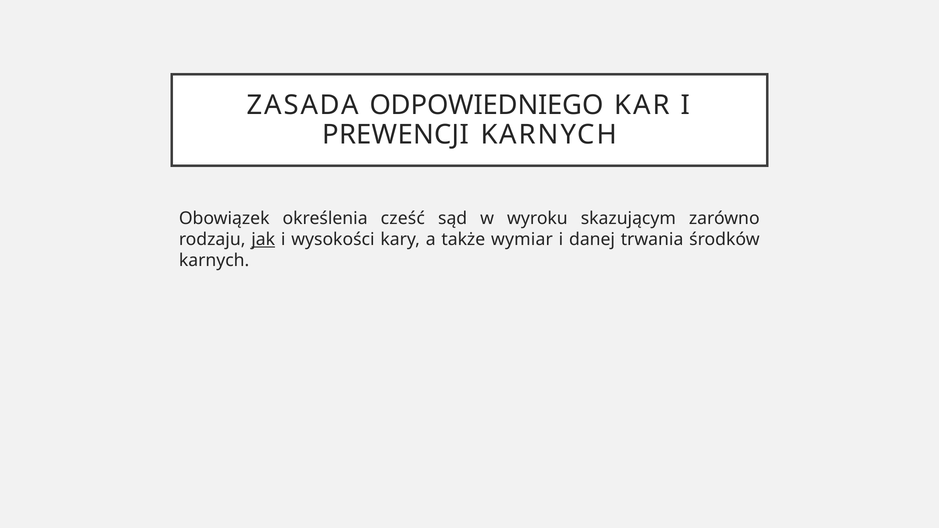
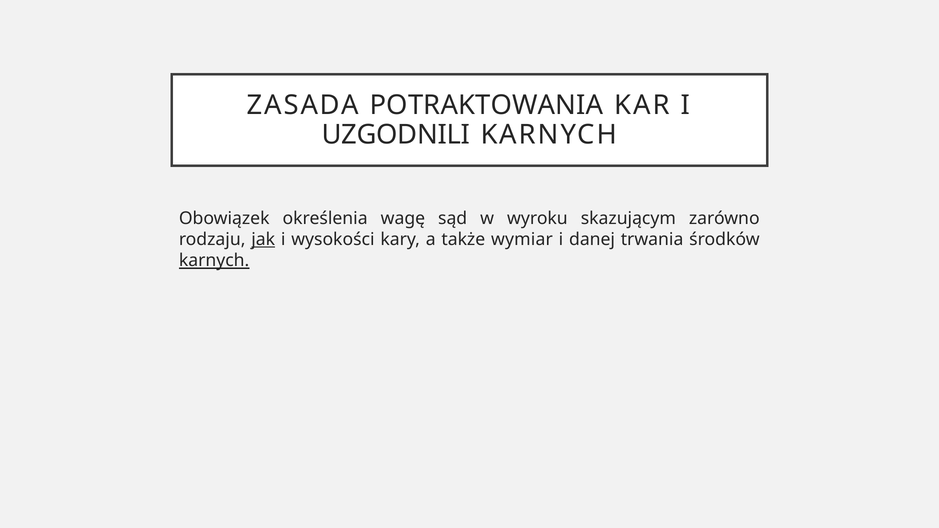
ODPOWIEDNIEGO: ODPOWIEDNIEGO -> POTRAKTOWANIA (487, 105)
PREWENCJI: PREWENCJI -> UZGODNILI (396, 135)
cześć: cześć -> wagę (403, 218)
karnych underline: none -> present (214, 261)
